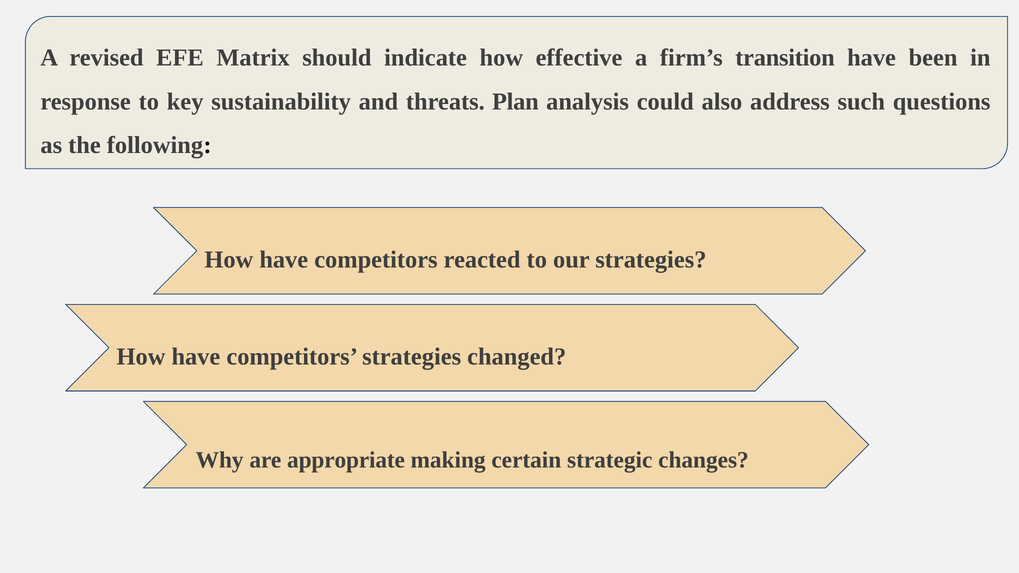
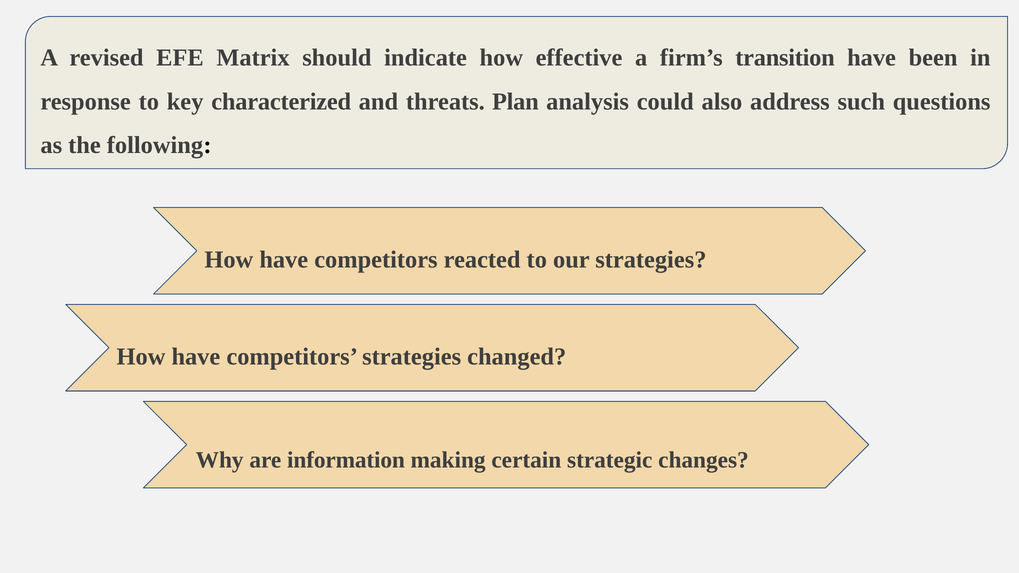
sustainability: sustainability -> characterized (281, 102)
appropriate: appropriate -> information (346, 460)
